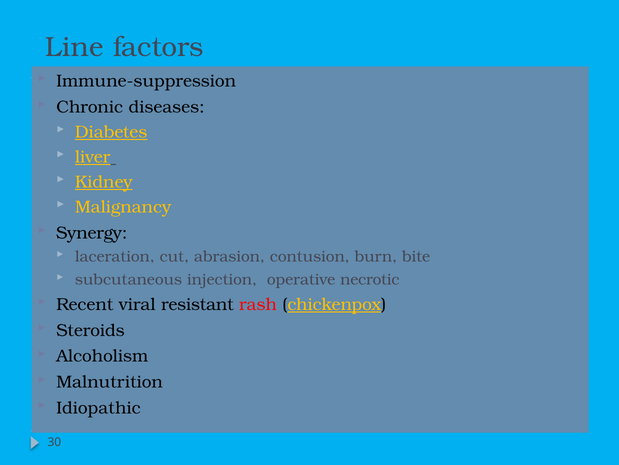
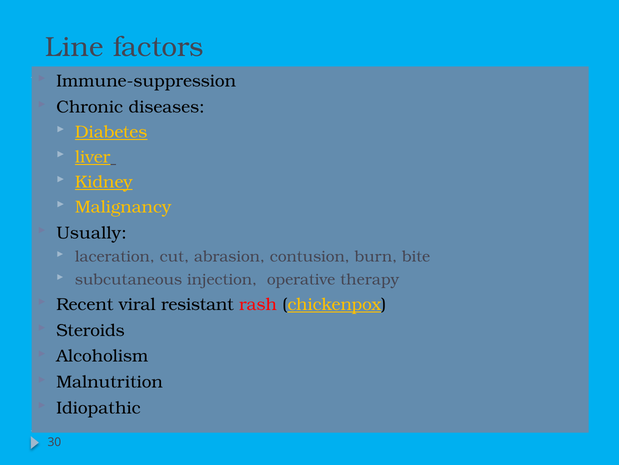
Synergy: Synergy -> Usually (92, 232)
necrotic: necrotic -> therapy (370, 279)
